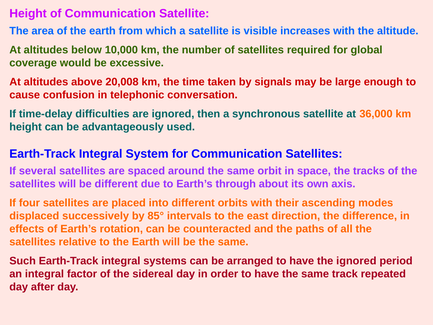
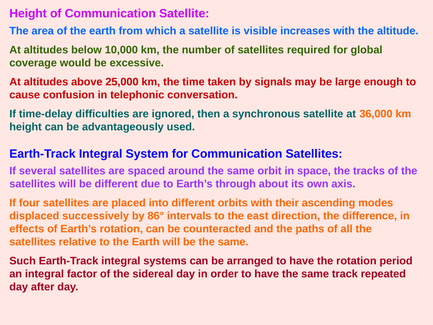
20,008: 20,008 -> 25,000 (122, 82)
85°: 85° -> 86° (156, 216)
the ignored: ignored -> rotation (356, 261)
